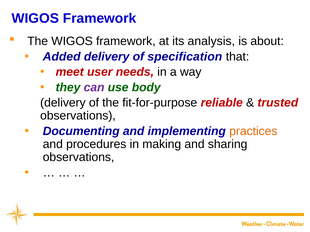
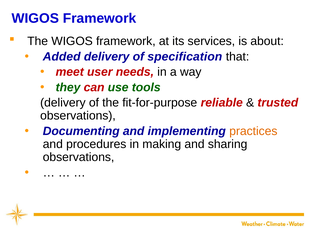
analysis: analysis -> services (211, 41)
can colour: purple -> red (94, 88)
body: body -> tools (146, 88)
